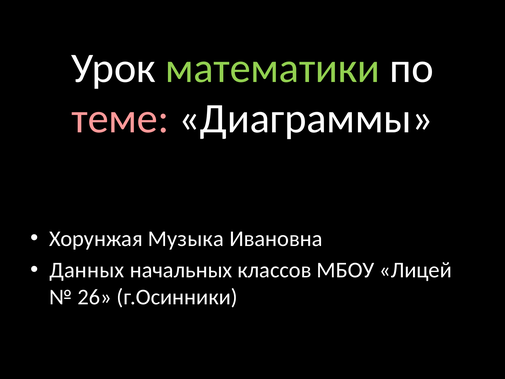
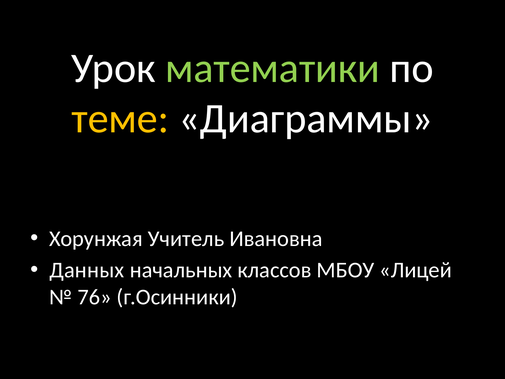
теме colour: pink -> yellow (120, 119)
Музыка: Музыка -> Учитель (186, 239)
26: 26 -> 76 (94, 297)
